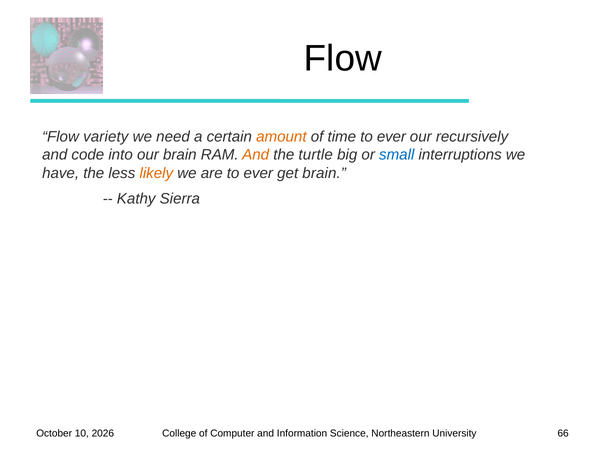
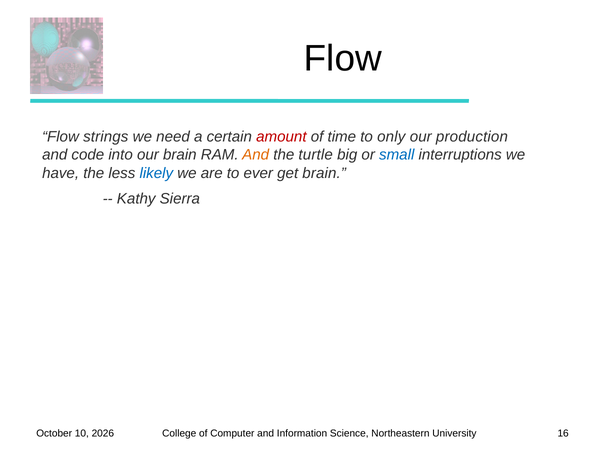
variety: variety -> strings (106, 137)
amount colour: orange -> red (281, 137)
time to ever: ever -> only (391, 137)
recursively: recursively -> production (472, 137)
likely colour: orange -> blue (156, 173)
66: 66 -> 16 (563, 433)
